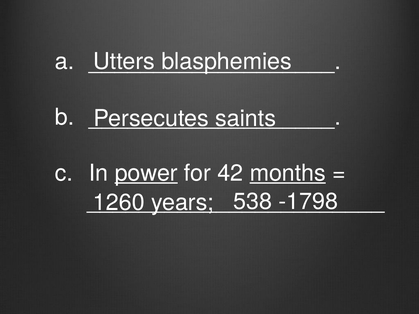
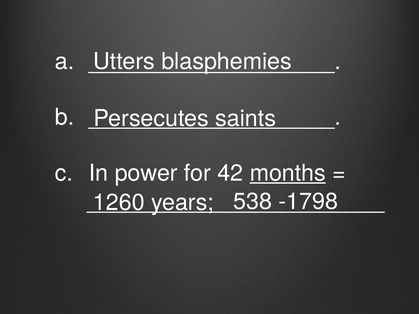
power underline: present -> none (146, 173)
